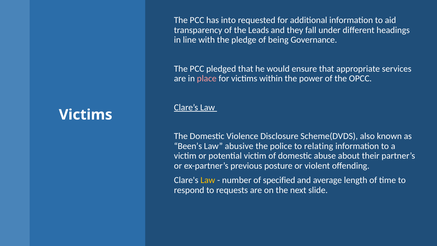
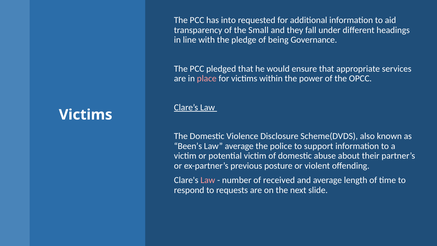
Leads: Leads -> Small (258, 30)
Law abusive: abusive -> average (239, 146)
relating: relating -> support (319, 146)
Law colour: yellow -> pink (208, 180)
specified: specified -> received (279, 180)
